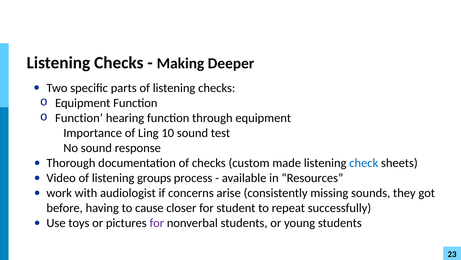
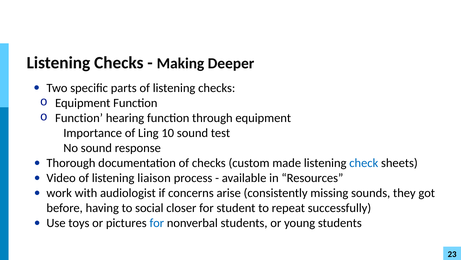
groups: groups -> liaison (154, 177)
cause: cause -> social (149, 207)
for colour: purple -> blue (157, 222)
